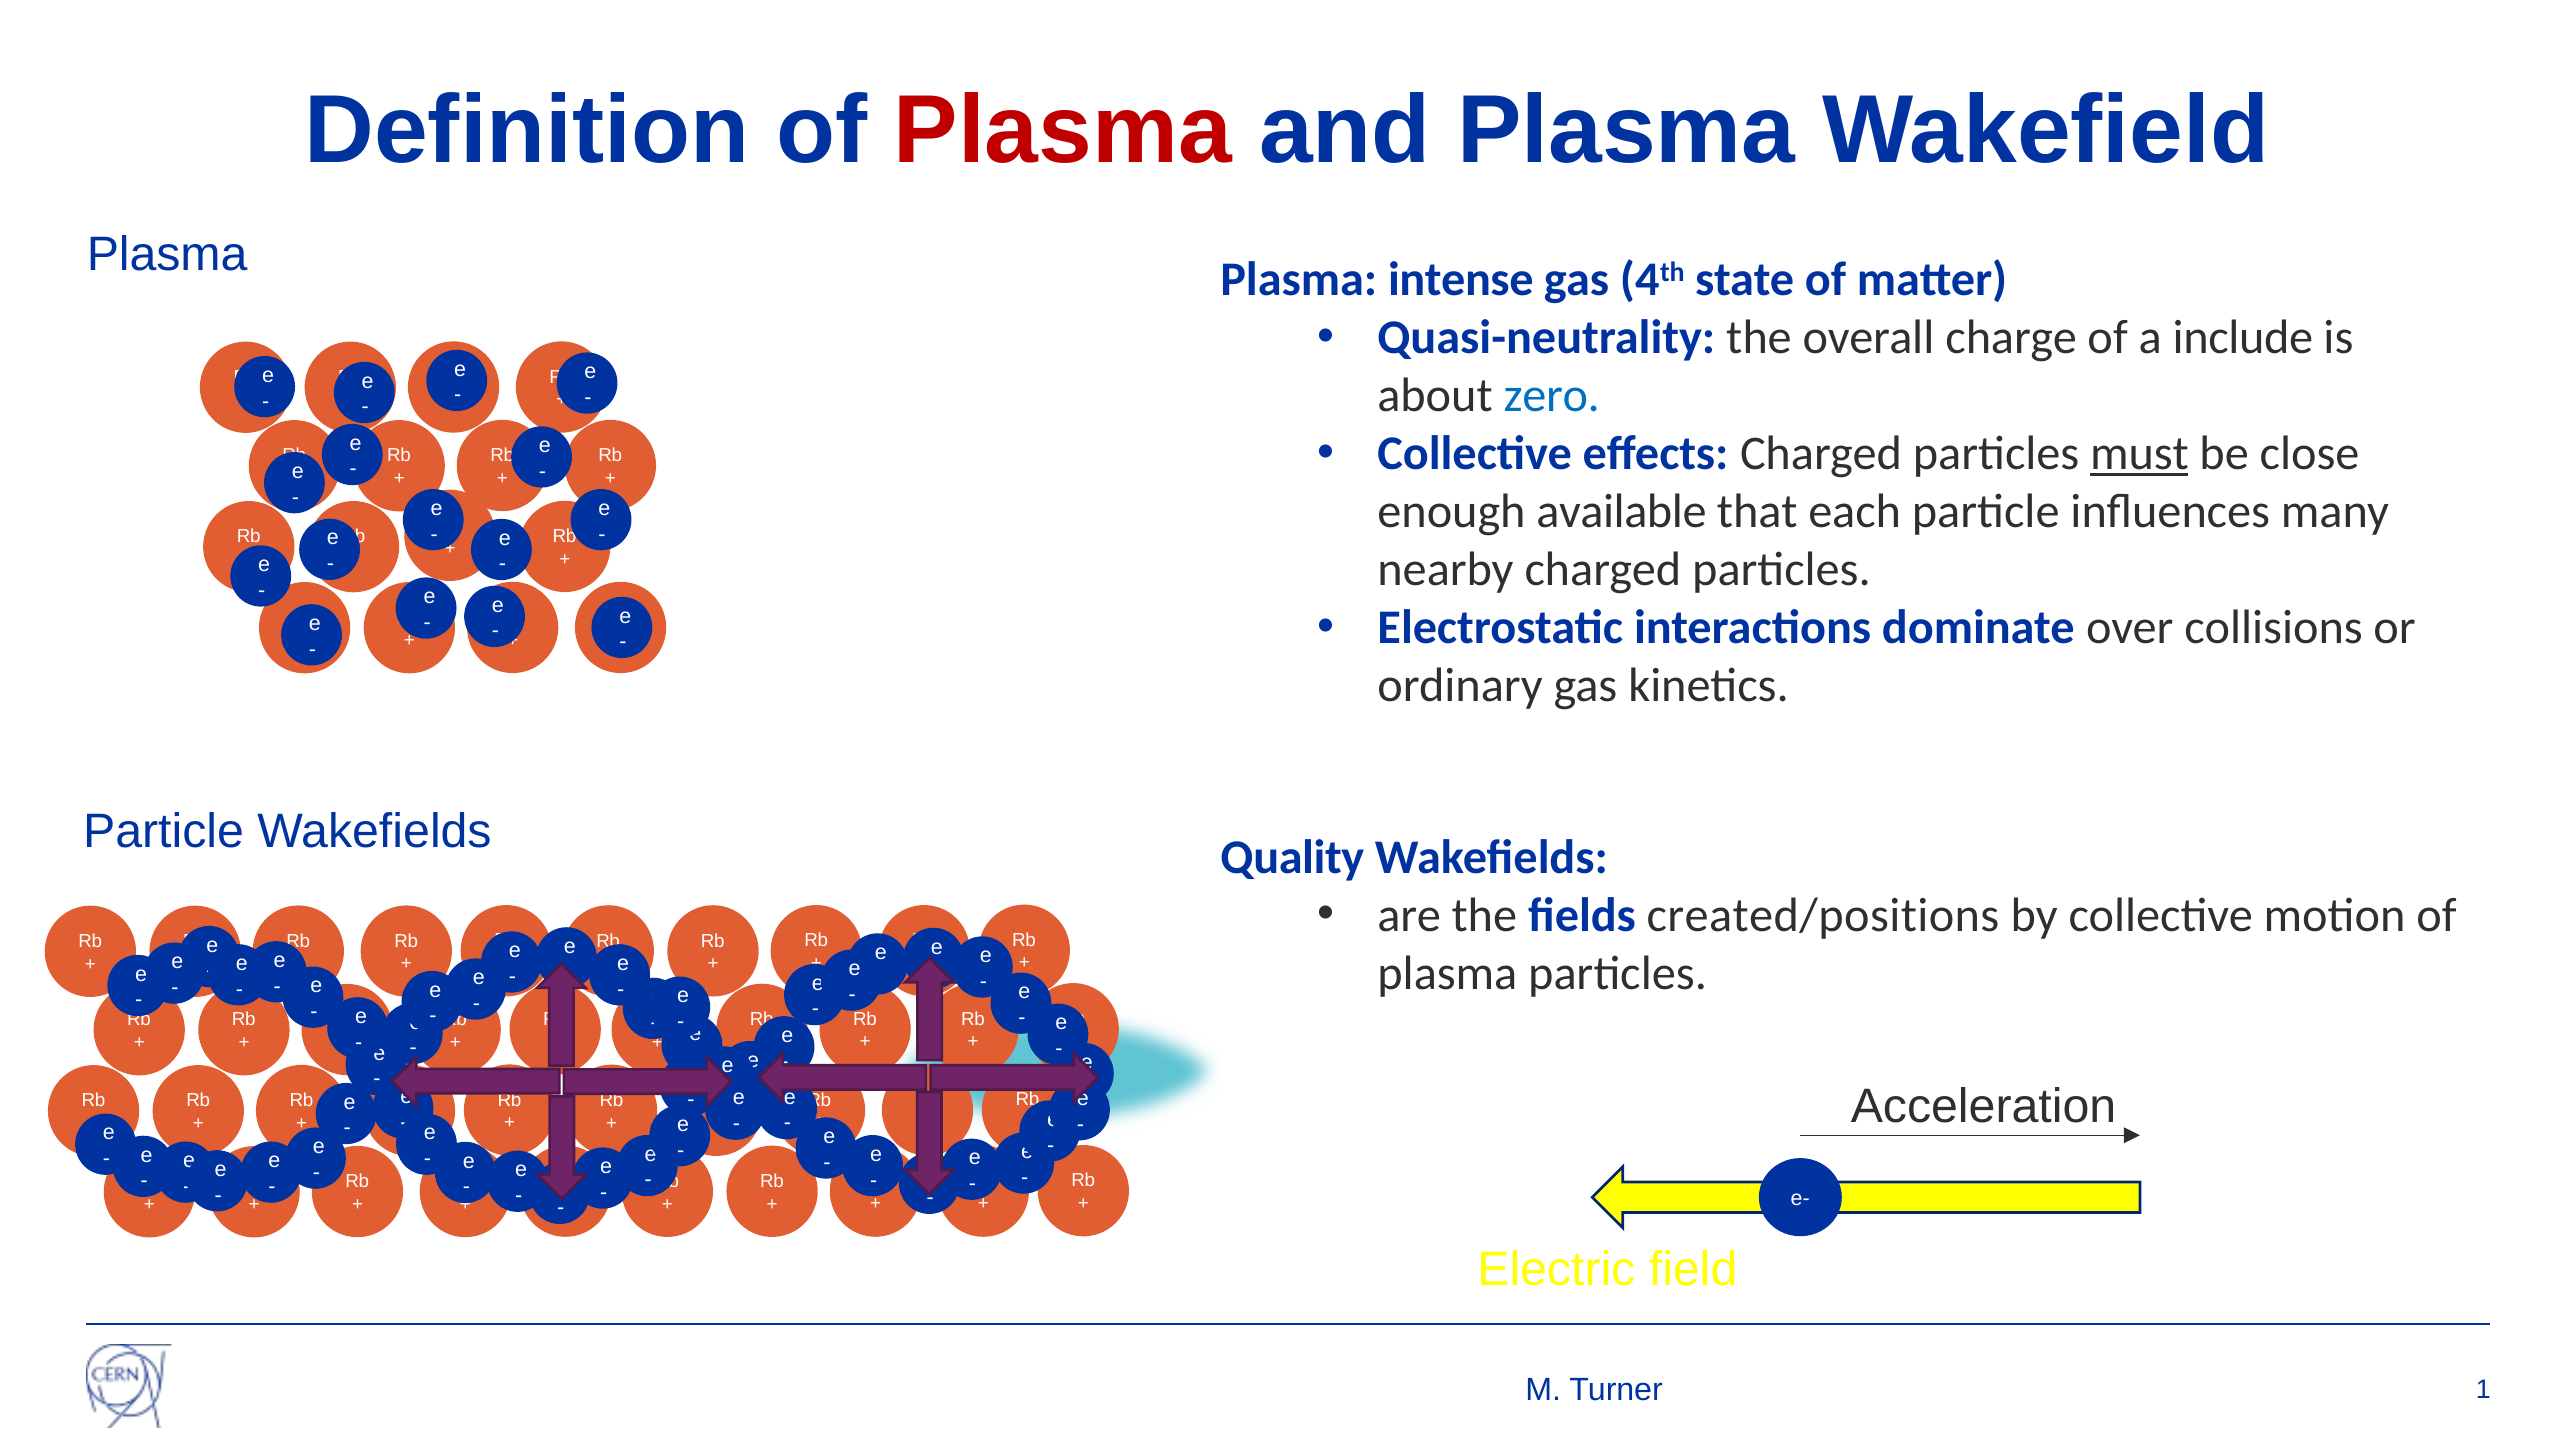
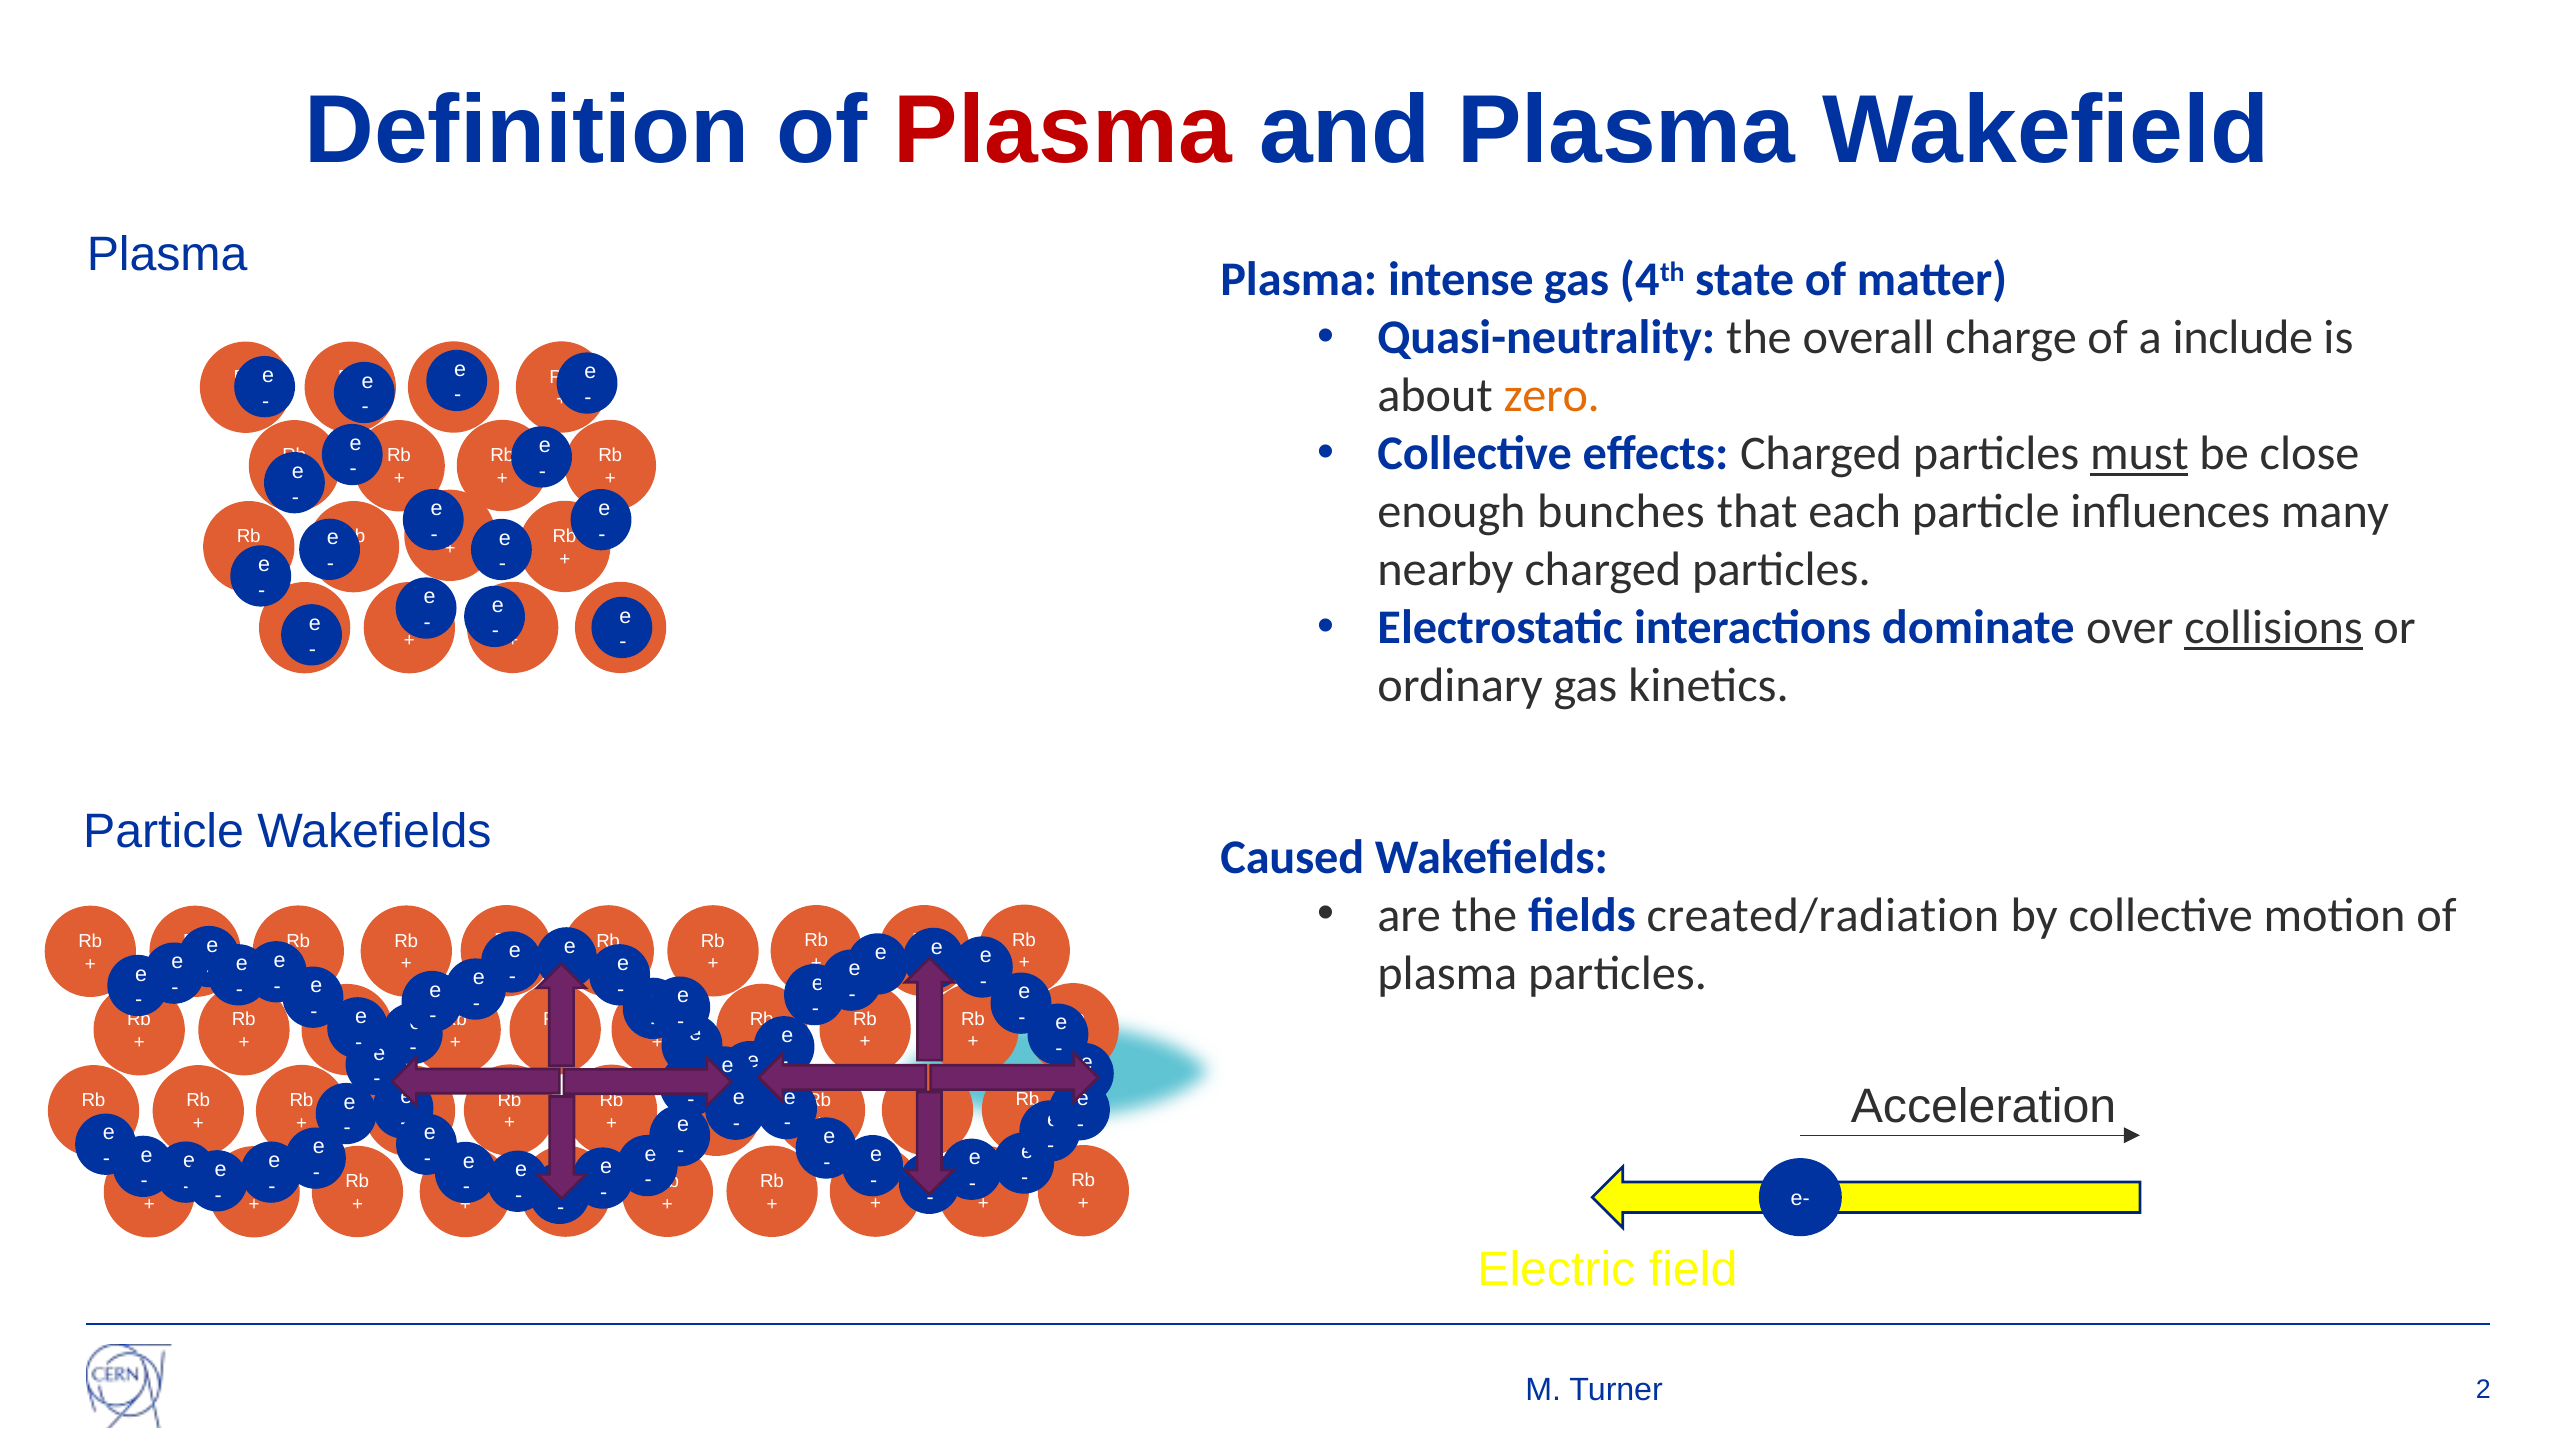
zero colour: blue -> orange (1552, 396)
available: available -> bunches (1621, 512)
collisions underline: none -> present (2274, 628)
Quality: Quality -> Caused (1292, 858)
created/positions: created/positions -> created/radiation (1823, 916)
1: 1 -> 2 (2483, 1389)
